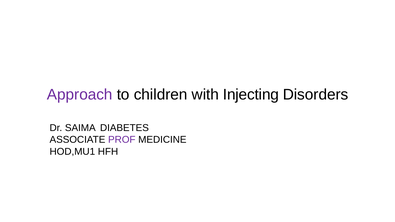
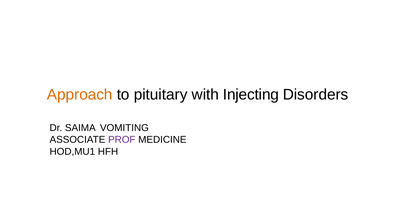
Approach colour: purple -> orange (80, 95)
children: children -> pituitary (161, 95)
DIABETES: DIABETES -> VOMITING (124, 128)
